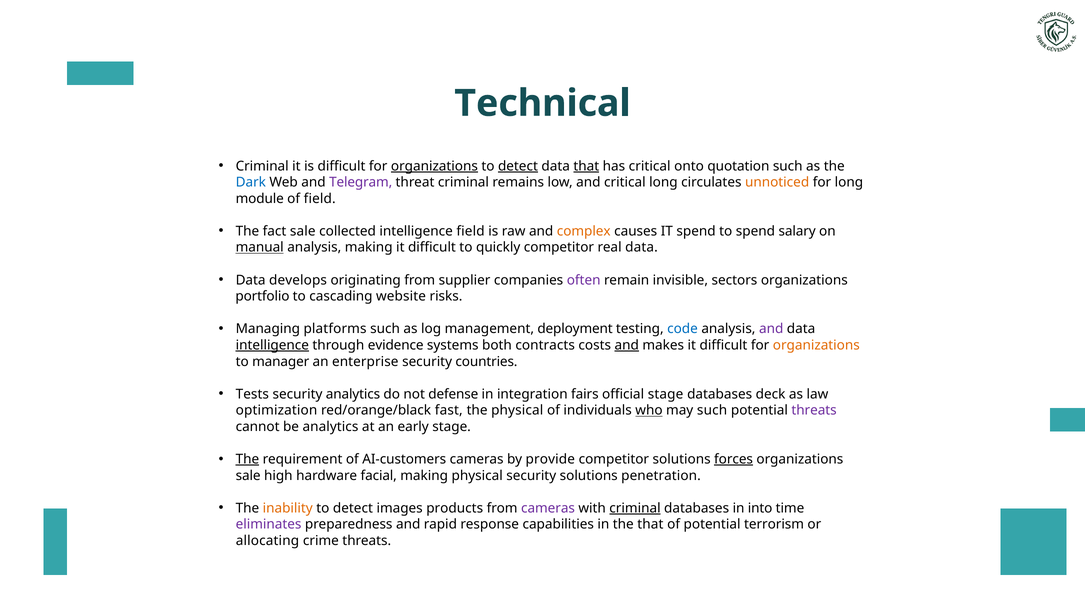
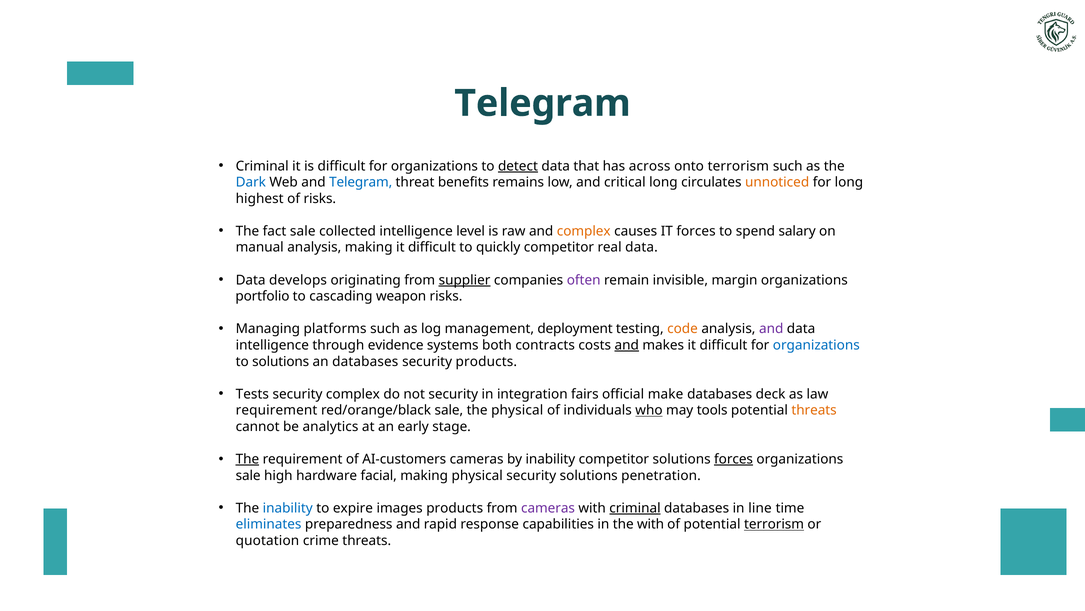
Technical: Technical -> Telegram (543, 103)
organizations underline: present -> none (434, 166)
that underline: present -> none (586, 166)
has critical: critical -> across (650, 166)
onto quotation: quotation -> terrorism (738, 166)
Telegram colour: purple -> blue (361, 182)
threat criminal: criminal -> benefits (463, 182)
module: module -> highest (260, 198)
of field: field -> risks (320, 198)
intelligence field: field -> level (471, 231)
IT spend: spend -> forces (696, 231)
manual underline: present -> none (260, 247)
supplier underline: none -> present (465, 280)
sectors: sectors -> margin (734, 280)
website: website -> weapon (401, 296)
code colour: blue -> orange (682, 329)
intelligence underline: present -> none (272, 345)
organizations colour: orange -> blue (816, 345)
to manager: manager -> solutions (281, 361)
an enterprise: enterprise -> databases (365, 361)
security countries: countries -> products (486, 361)
security analytics: analytics -> complex (353, 394)
not defense: defense -> security (453, 394)
official stage: stage -> make (666, 394)
optimization: optimization -> requirement (277, 410)
red/orange/black fast: fast -> sale (449, 410)
may such: such -> tools (712, 410)
threats colour: purple -> orange (814, 410)
by provide: provide -> inability (550, 459)
inability colour: orange -> blue (288, 508)
detect: detect -> expire (353, 508)
into: into -> line (760, 508)
eliminates colour: purple -> blue (269, 524)
the that: that -> with (651, 524)
terrorism underline: none -> present (774, 524)
allocating: allocating -> quotation (267, 540)
